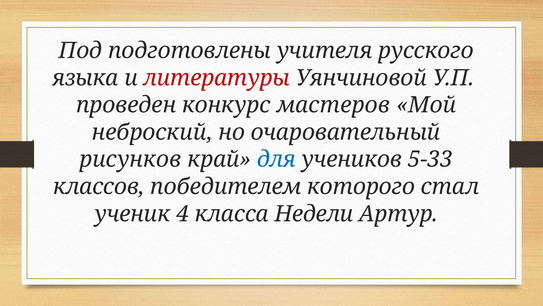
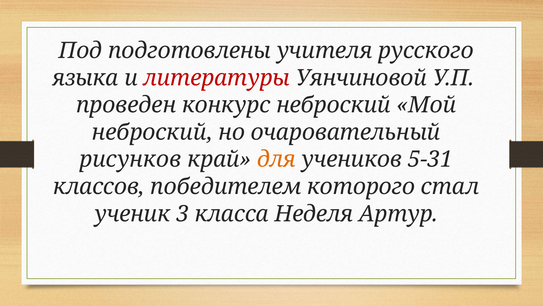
конкурс мастеров: мастеров -> неброский (334, 105)
для colour: blue -> orange (276, 159)
5-33: 5-33 -> 5-31 (430, 159)
4: 4 -> 3 (183, 213)
Недели: Недели -> Неделя (314, 213)
